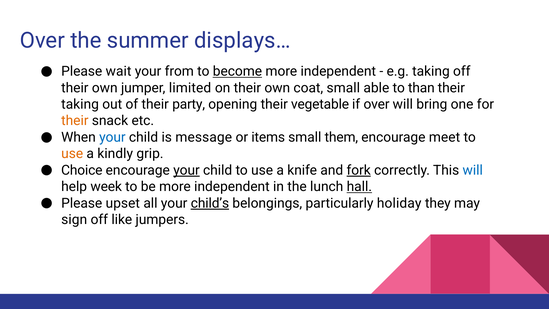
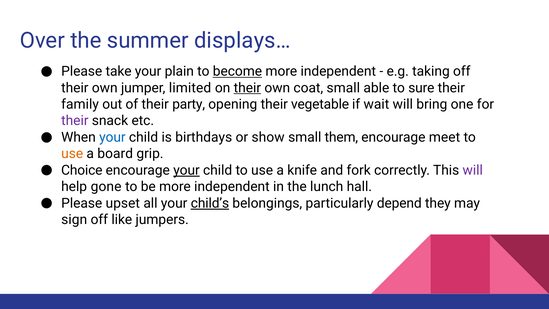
wait: wait -> take (119, 71)
from: from -> plain (179, 71)
their underline: none -> present (247, 88)
than: than -> sure (421, 88)
taking: taking -> family (80, 104)
if over: over -> wait (376, 104)
their colour: orange -> purple (75, 121)
message: message -> birthdays (204, 137)
items: items -> show (268, 137)
kindly: kindly -> board (115, 154)
fork underline: present -> none (359, 170)
will colour: blue -> purple (473, 170)
week: week -> gone (106, 187)
hall underline: present -> none (359, 187)
holiday: holiday -> depend (399, 203)
